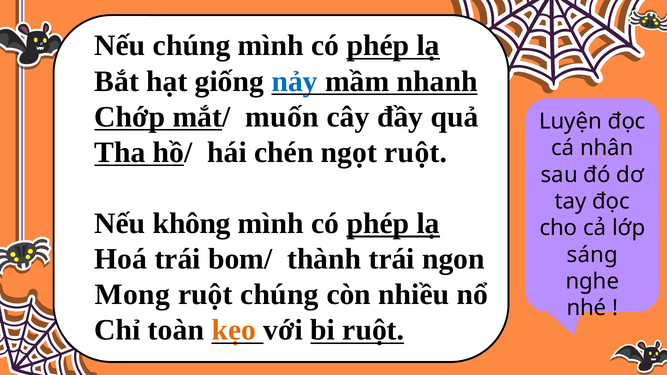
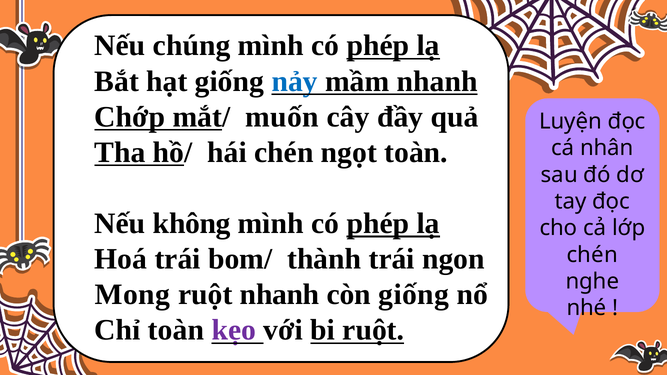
ngọt ruột: ruột -> toàn (416, 152)
sáng: sáng -> chén (592, 255)
ruột chúng: chúng -> nhanh (280, 295)
còn nhiều: nhiều -> giống (414, 295)
kẹo colour: orange -> purple (234, 330)
